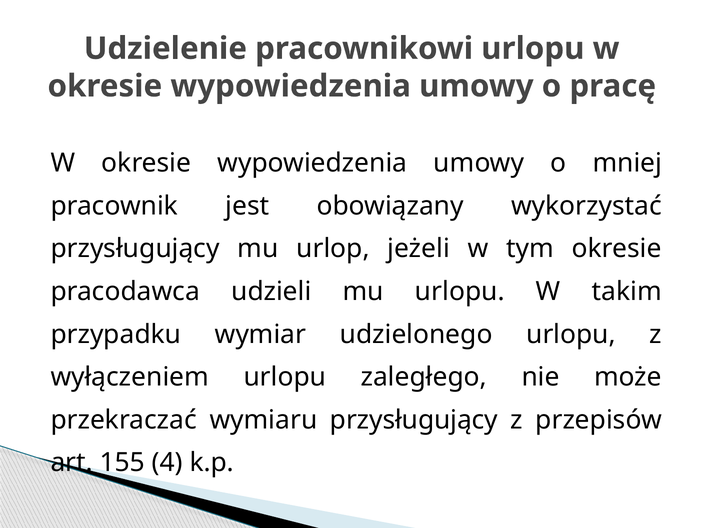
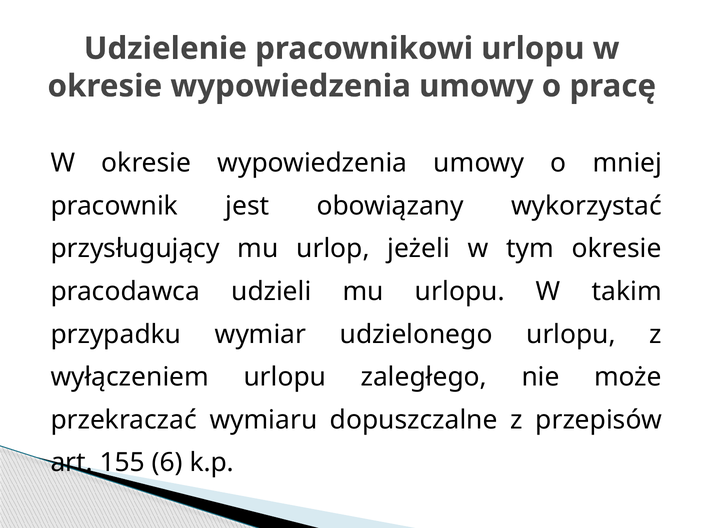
wymiaru przysługujący: przysługujący -> dopuszczalne (414, 420)
4: 4 -> 6 (167, 463)
